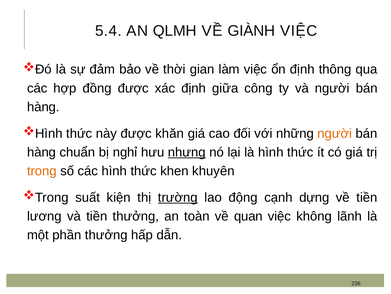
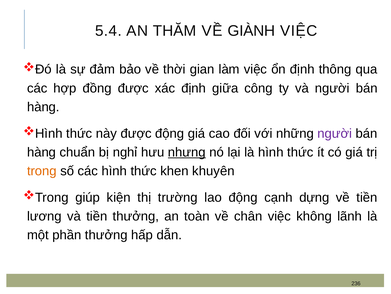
QLMH: QLMH -> THĂM (175, 31)
được khăn: khăn -> động (170, 133)
người colour: orange -> purple (335, 133)
suất: suất -> giúp (88, 197)
trường underline: present -> none (178, 197)
quan: quan -> chân (248, 216)
